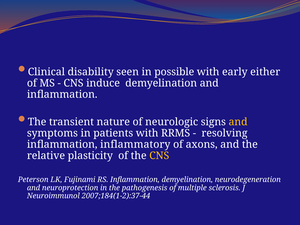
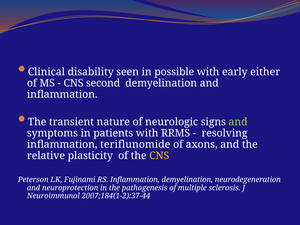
induce: induce -> second (103, 83)
and colour: yellow -> light green (238, 122)
inflammatory: inflammatory -> teriflunomide (135, 145)
